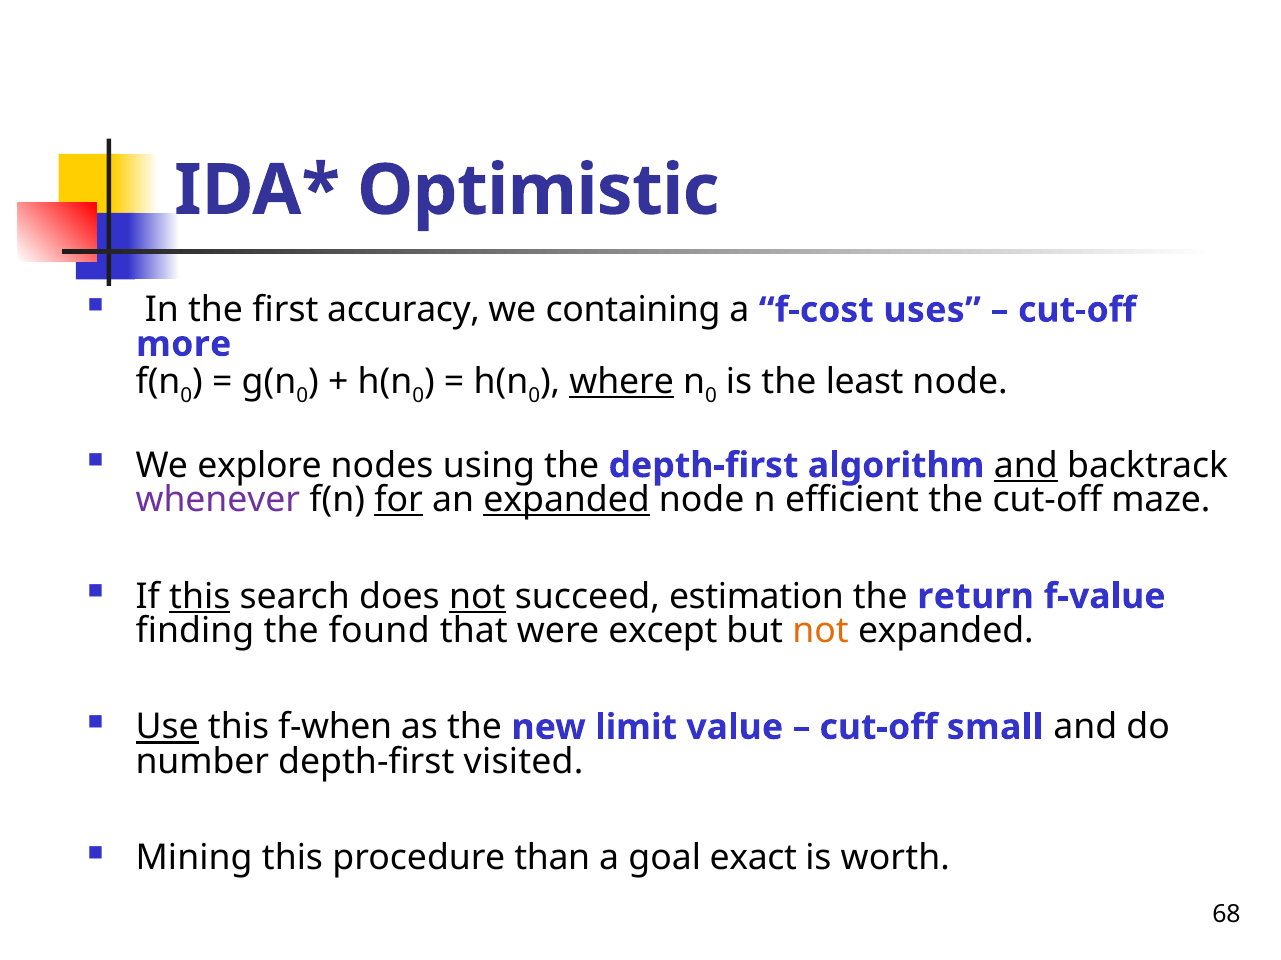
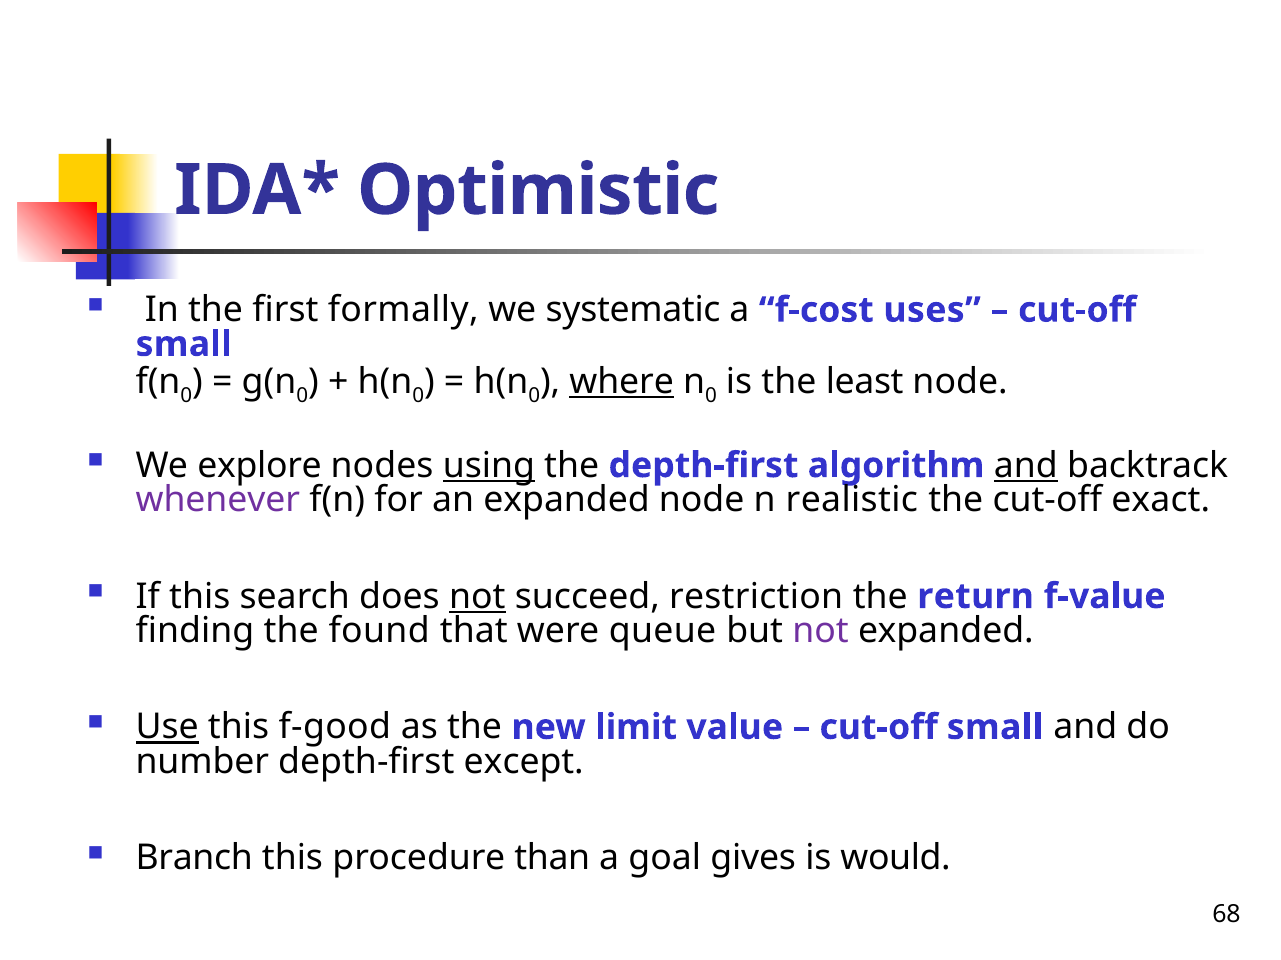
accuracy: accuracy -> formally (403, 310)
containing: containing -> systematic (633, 310)
more: more -> small (184, 344)
using underline: none -> present (489, 466)
for underline: present -> none (399, 500)
expanded underline: present -> none (567, 500)
efficient: efficient -> realistic (852, 500)
maze: maze -> exact (1161, 500)
this underline: present -> none (200, 597)
estimation: estimation -> restriction (756, 597)
except: except -> queue (663, 631)
not colour: orange -> purple (821, 631)
f-when: f-when -> f-good (335, 728)
visited: visited -> except (524, 762)
Mining: Mining -> Branch (194, 859)
exact: exact -> gives (753, 859)
worth: worth -> would (896, 859)
